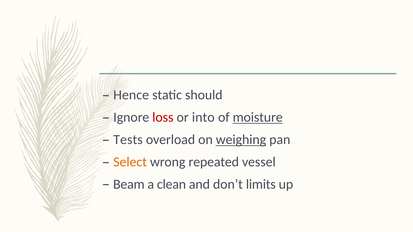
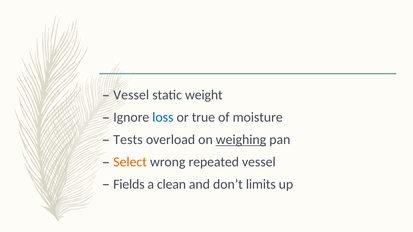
Hence: Hence -> Vessel (131, 95)
should: should -> weight (204, 95)
loss colour: red -> blue (163, 118)
into: into -> true (203, 118)
moisture underline: present -> none (258, 118)
Beam: Beam -> Fields (129, 185)
